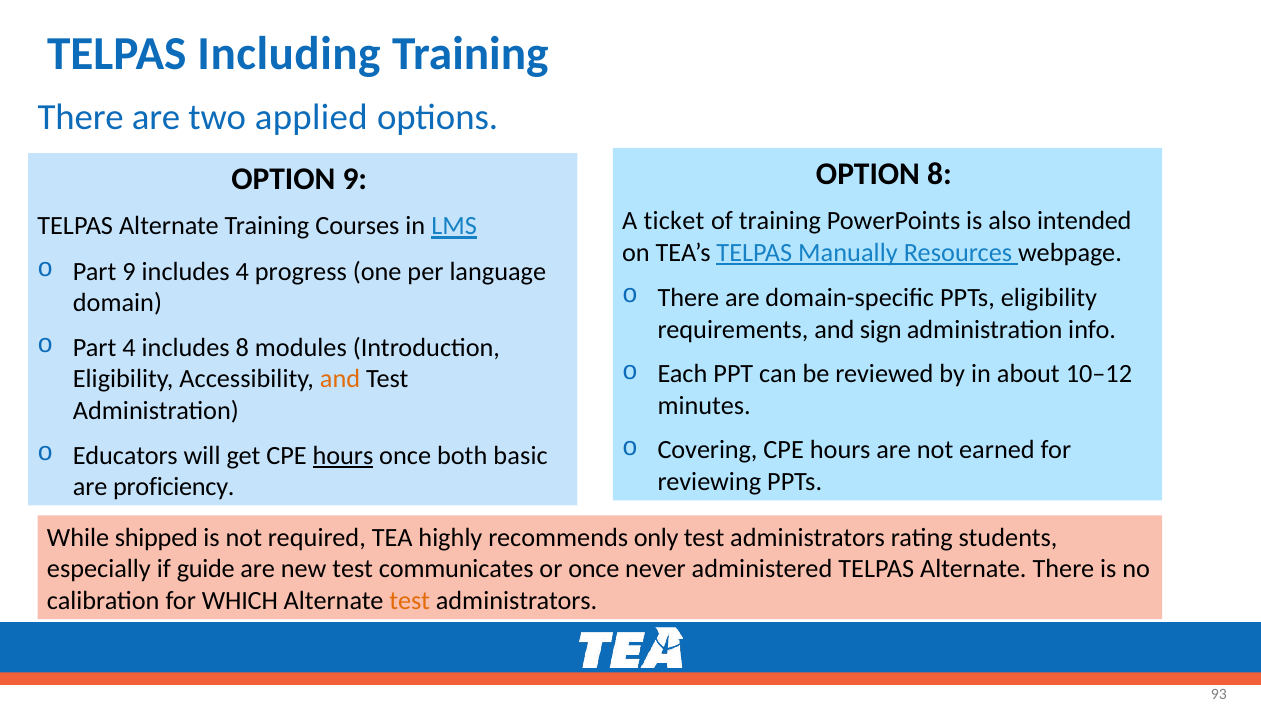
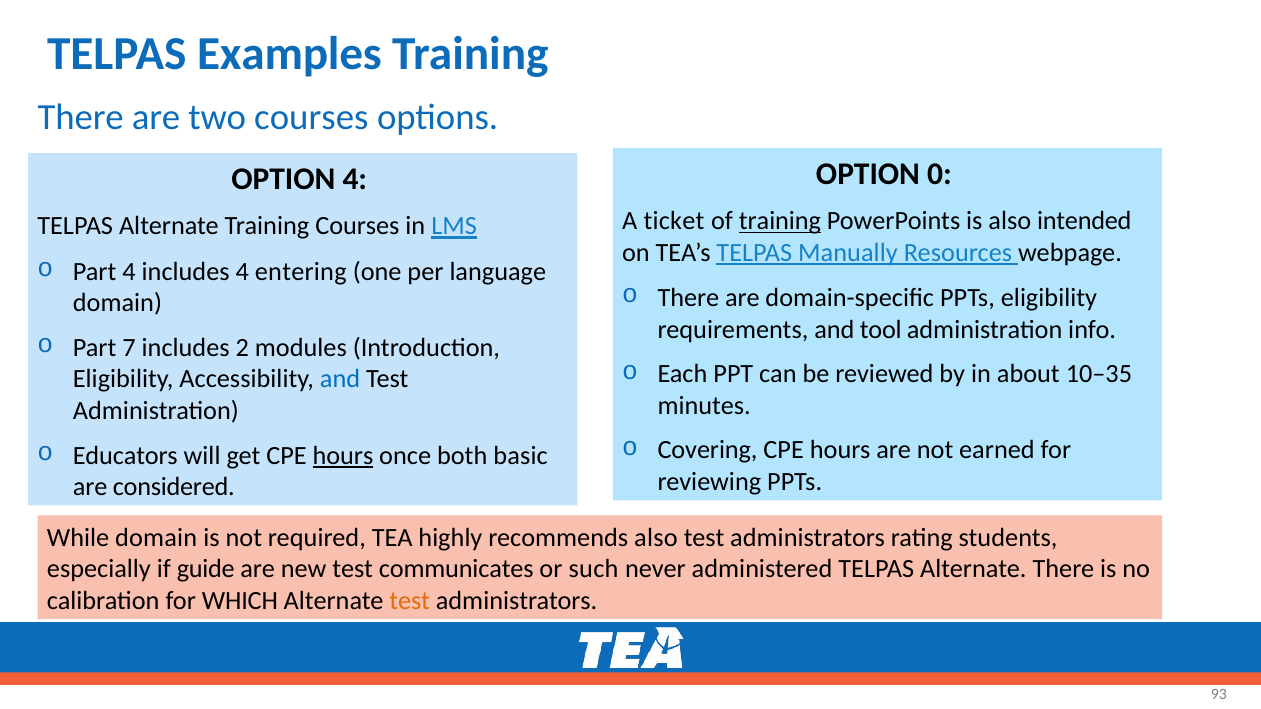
Including: Including -> Examples (289, 54)
two applied: applied -> courses (311, 118)
OPTION 8: 8 -> 0 (939, 174)
OPTION 9: 9 -> 4 (355, 179)
training underline: none -> present (780, 221)
Part 9: 9 -> 4 (129, 272)
progress: progress -> entering (301, 272)
sign: sign -> tool (881, 330)
Part 4: 4 -> 7 (129, 348)
includes 8: 8 -> 2 (242, 348)
10–12: 10–12 -> 10–35 (1099, 374)
and colour: orange -> blue (340, 379)
proficiency: proficiency -> considered (174, 487)
While shipped: shipped -> domain (156, 538)
recommends only: only -> also (656, 538)
or once: once -> such (594, 569)
